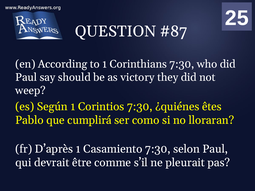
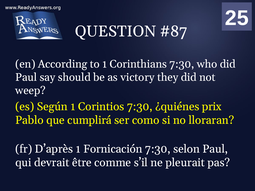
êtes: êtes -> prix (212, 107)
Casamiento: Casamiento -> Fornicación (113, 149)
